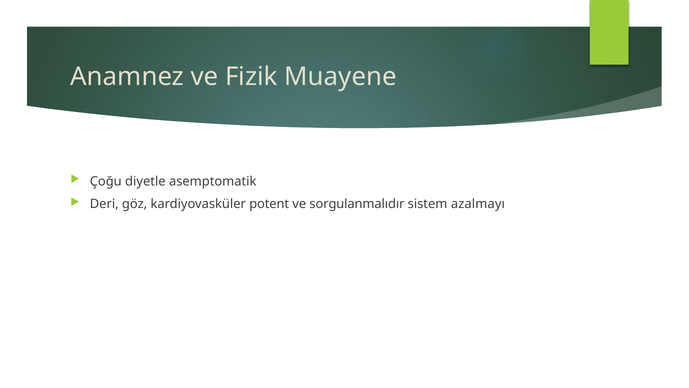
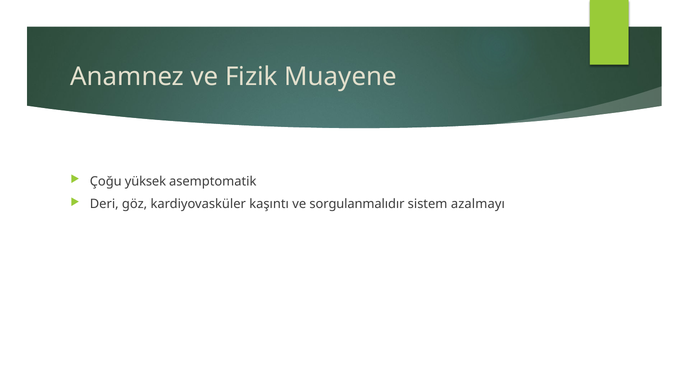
diyetle: diyetle -> yüksek (145, 181)
potent: potent -> kaşıntı (269, 204)
